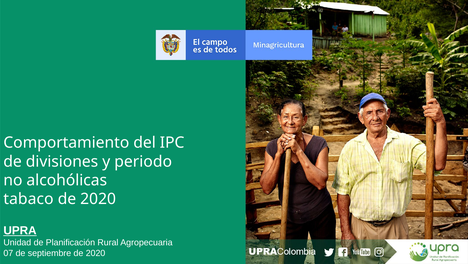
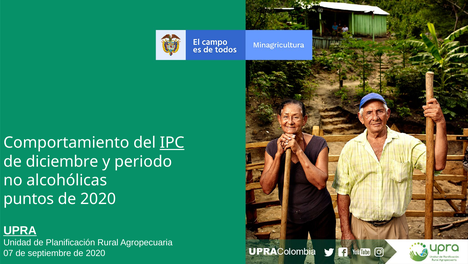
IPC underline: none -> present (172, 142)
divisiones: divisiones -> diciembre (62, 161)
tabaco: tabaco -> puntos (29, 199)
